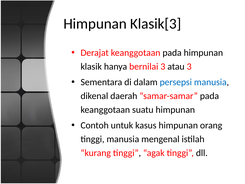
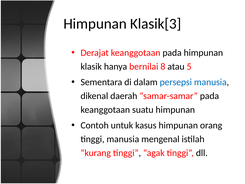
bernilai 3: 3 -> 8 (163, 66)
atau 3: 3 -> 5 (189, 66)
